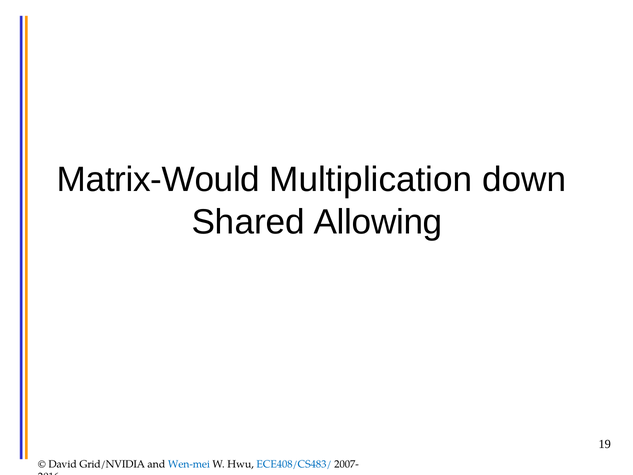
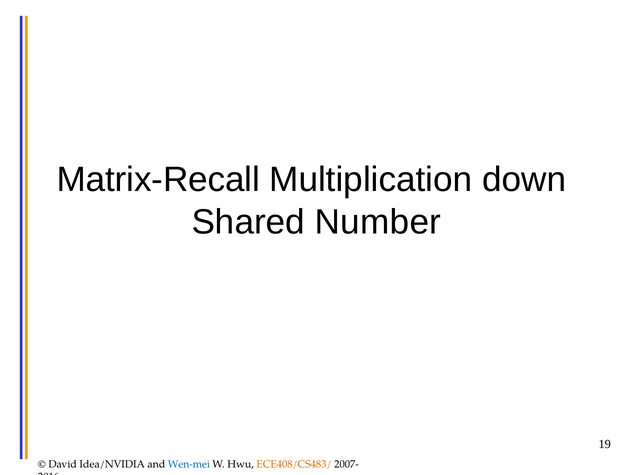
Matrix-Would: Matrix-Would -> Matrix-Recall (158, 180)
Allowing: Allowing -> Number (378, 222)
Grid/NVIDIA: Grid/NVIDIA -> Idea/NVIDIA (112, 464)
ECE408/CS483/ colour: blue -> orange (294, 464)
